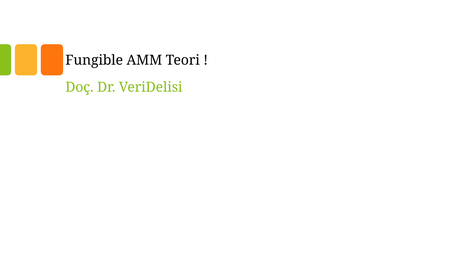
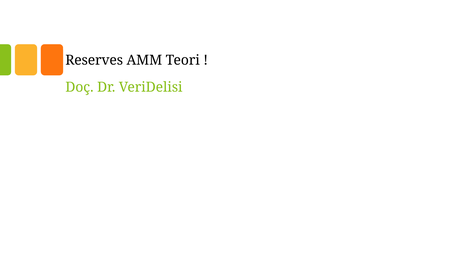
Fungible: Fungible -> Reserves (94, 60)
